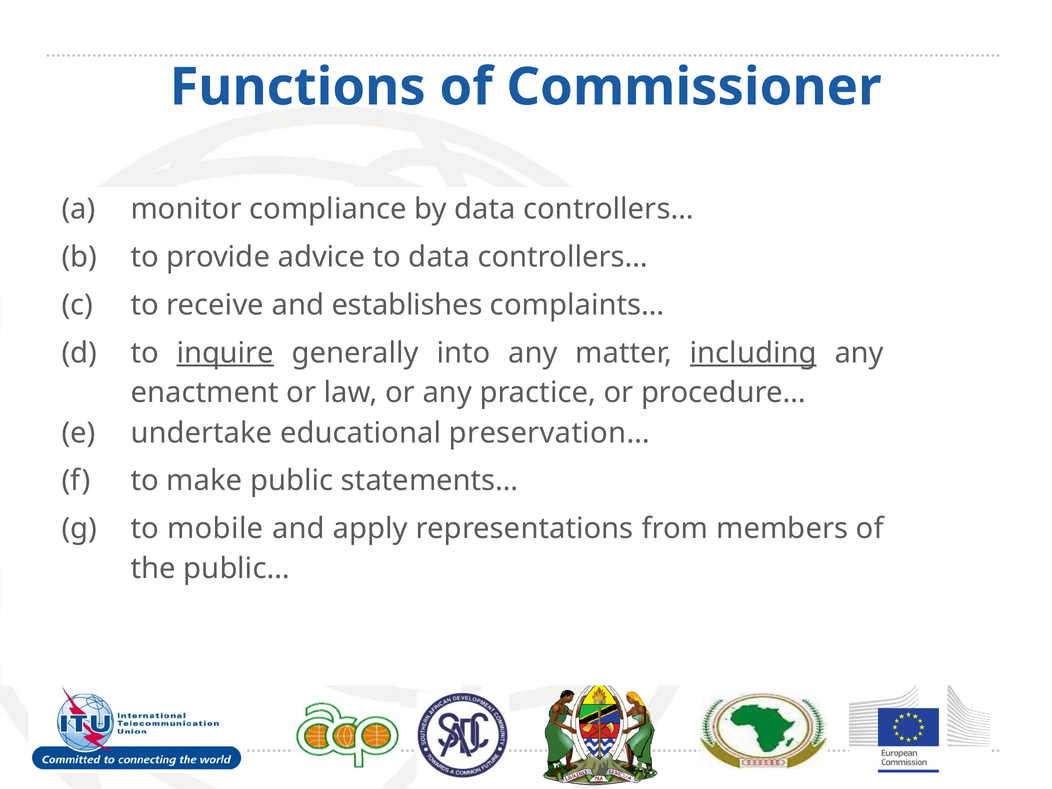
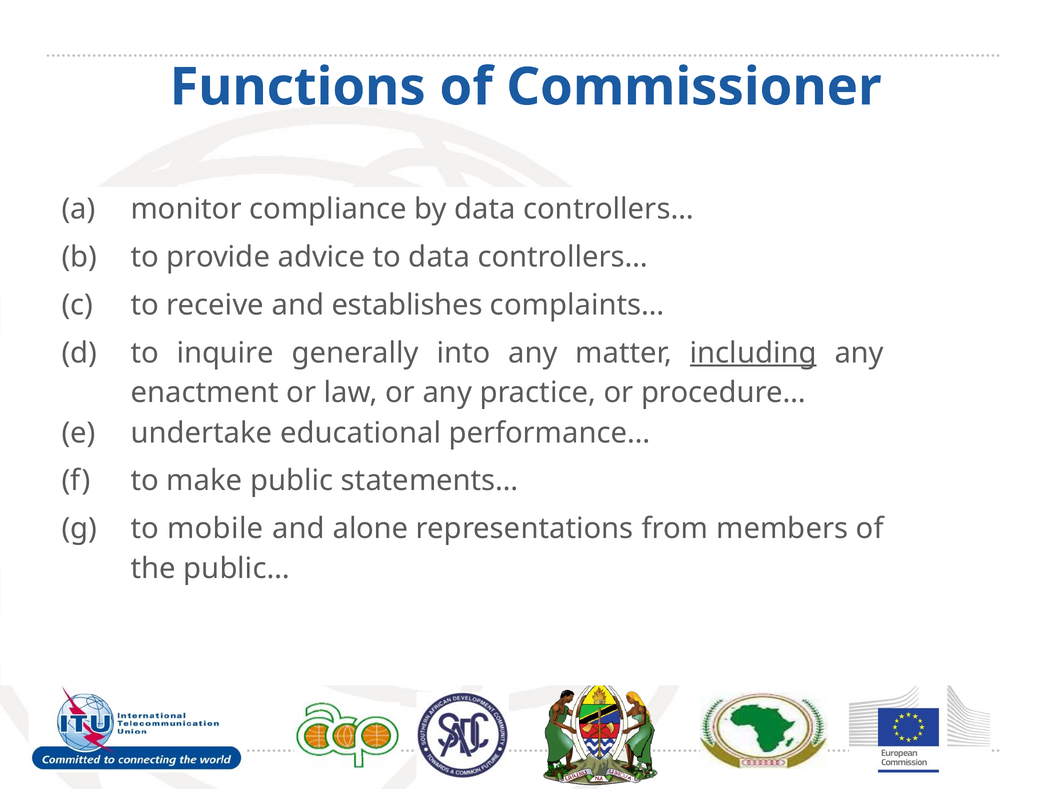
inquire underline: present -> none (225, 353)
preservation…: preservation… -> performance… (549, 433)
apply: apply -> alone (370, 529)
